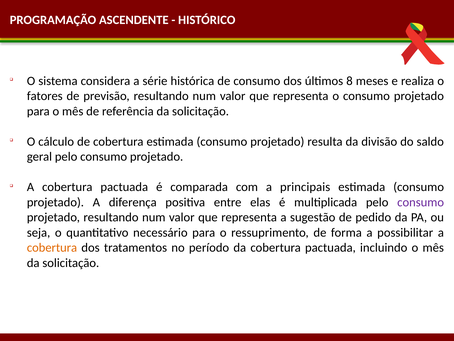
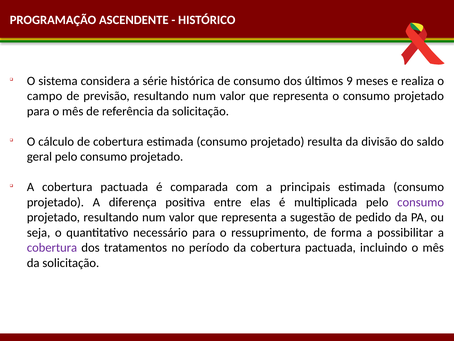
8: 8 -> 9 (350, 81)
fatores: fatores -> campo (45, 96)
cobertura colour: orange -> purple (52, 247)
